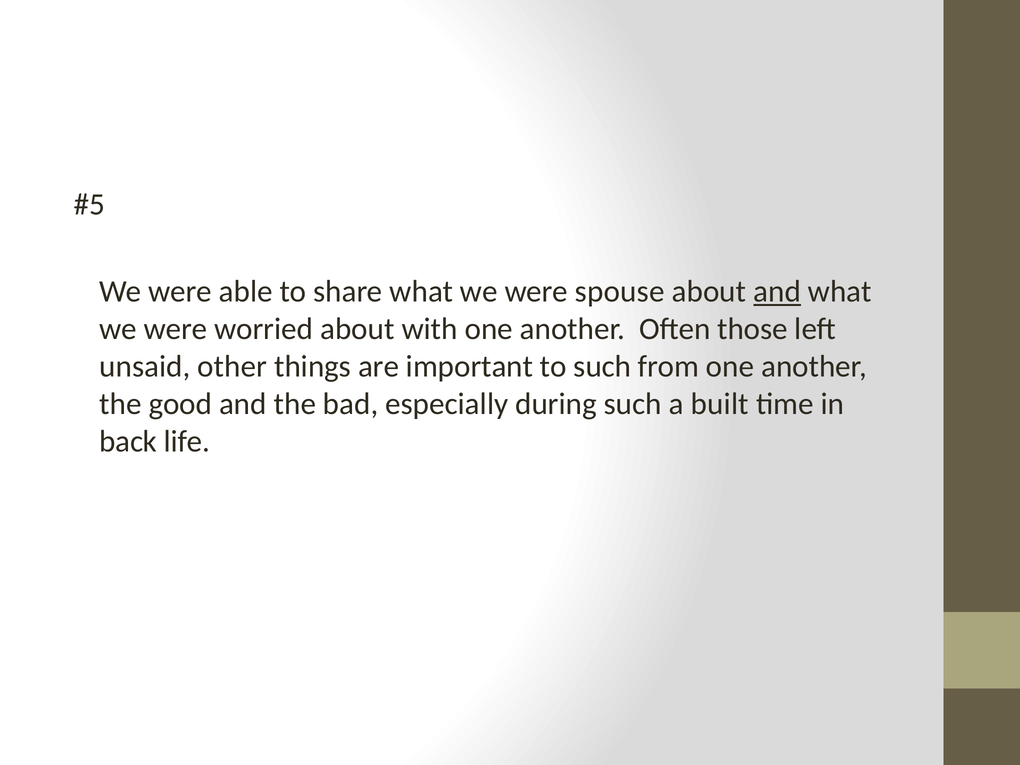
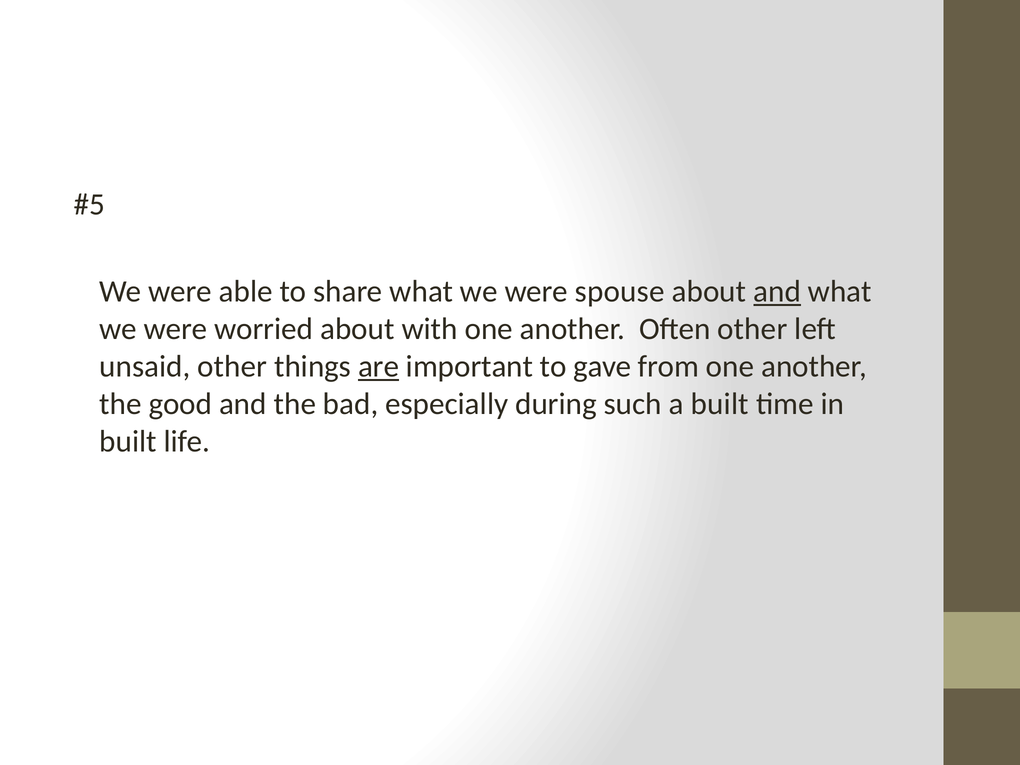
Often those: those -> other (752, 329)
are underline: none -> present (379, 366)
to such: such -> gave (602, 366)
back: back -> built (128, 441)
